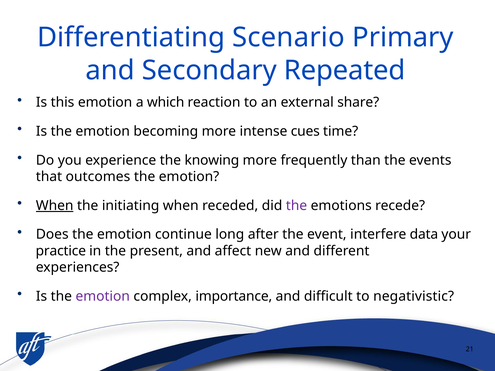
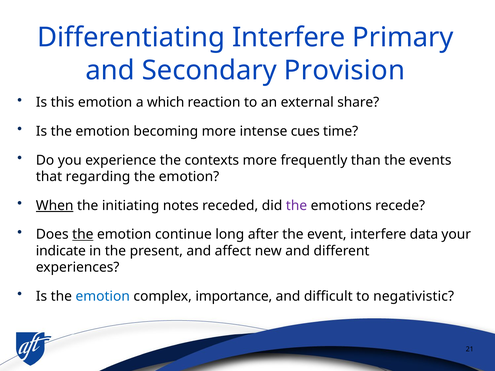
Differentiating Scenario: Scenario -> Interfere (289, 37)
Repeated: Repeated -> Provision (345, 70)
knowing: knowing -> contexts (212, 160)
outcomes: outcomes -> regarding (98, 177)
initiating when: when -> notes (181, 206)
the underline: none -> present (83, 235)
practice: practice -> indicate (61, 251)
emotion colour: purple -> blue (103, 296)
